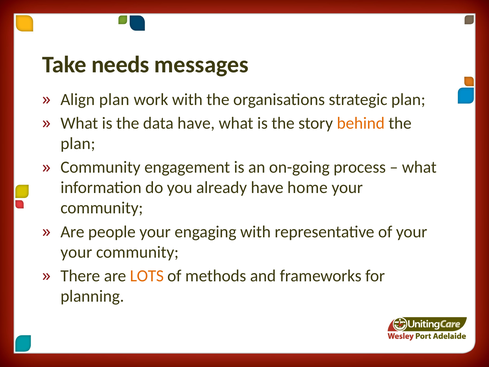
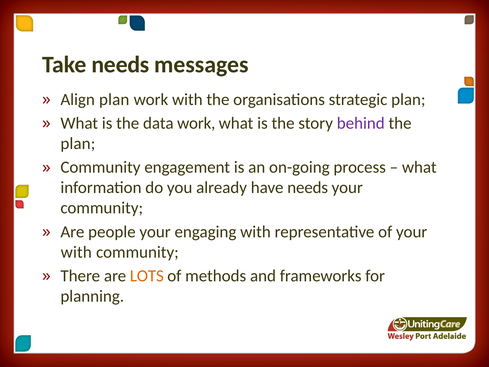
data have: have -> work (196, 123)
behind colour: orange -> purple (361, 123)
have home: home -> needs (308, 188)
your: your -> with (76, 252)
